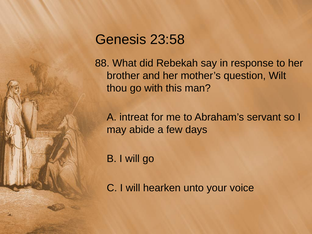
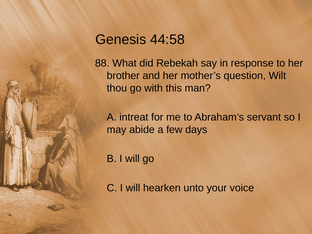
23:58: 23:58 -> 44:58 (167, 39)
